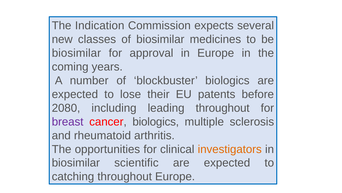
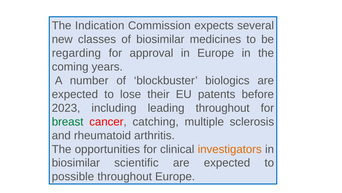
biosimilar: biosimilar -> regarding (76, 53)
2080: 2080 -> 2023 (66, 108)
breast colour: purple -> green (68, 121)
cancer biologics: biologics -> catching (156, 121)
catching: catching -> possible (73, 176)
